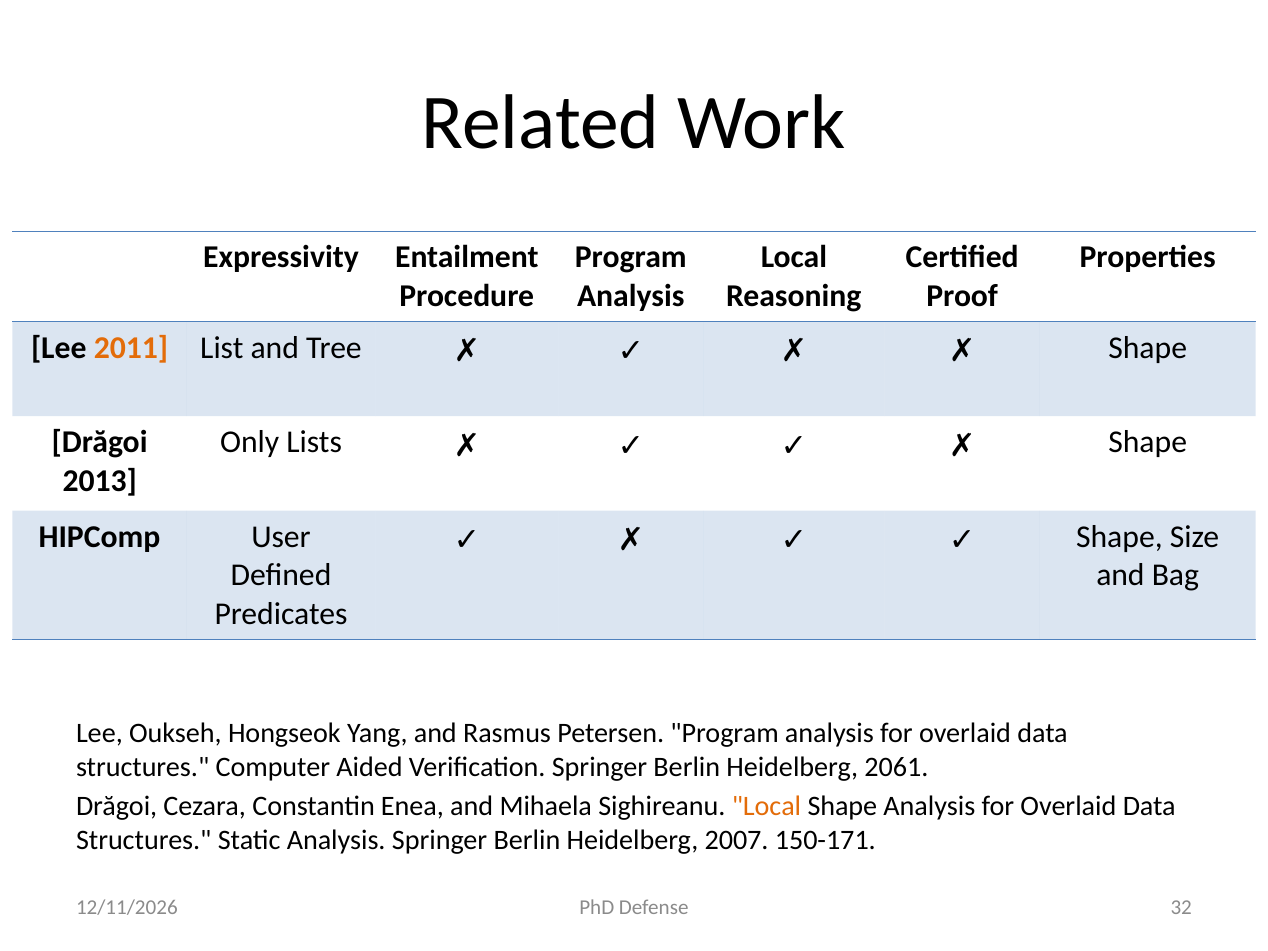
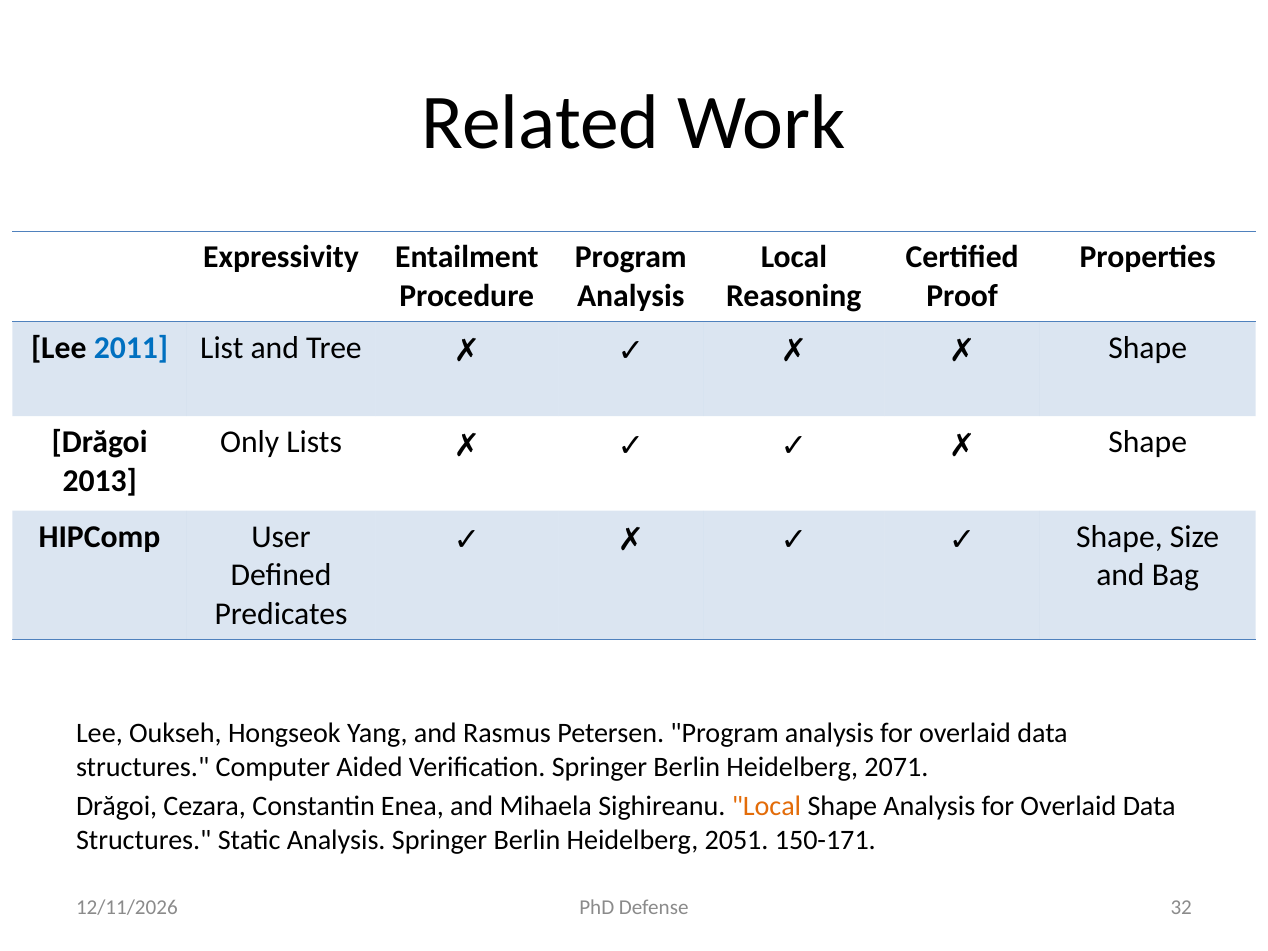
2011 colour: orange -> blue (131, 348)
2061: 2061 -> 2071 (896, 767)
2007: 2007 -> 2051 (737, 840)
